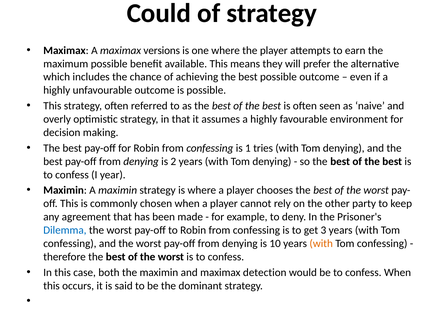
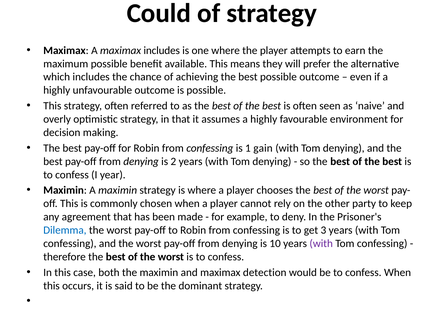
maximax versions: versions -> includes (162, 50)
tries: tries -> gain (263, 148)
with colour: orange -> purple (321, 243)
